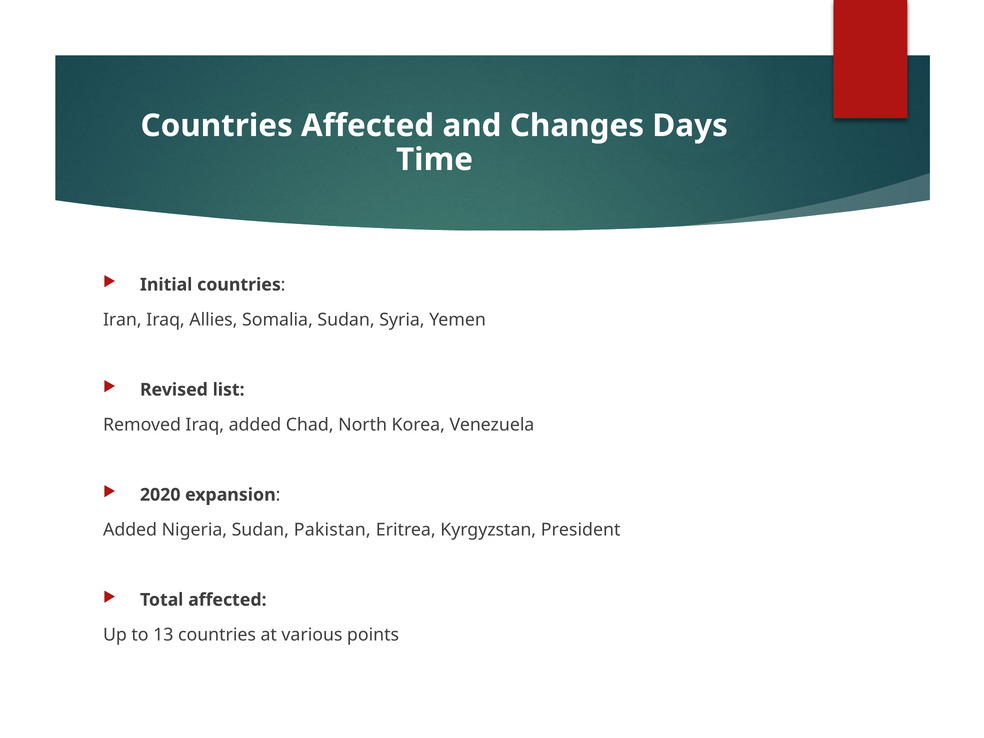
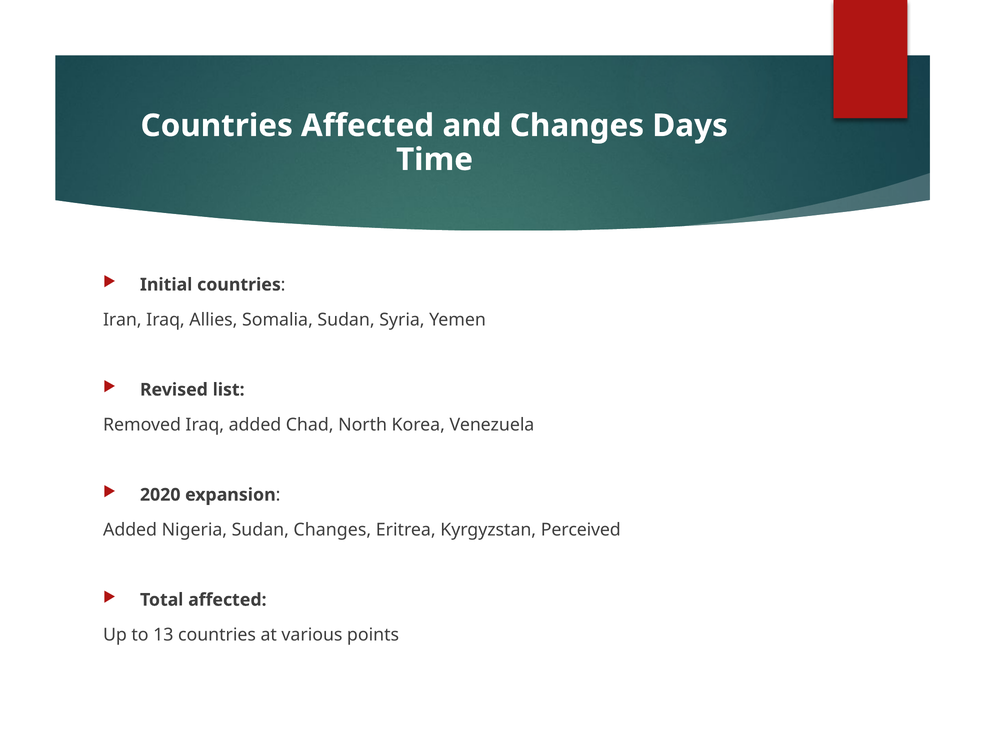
Sudan Pakistan: Pakistan -> Changes (332, 530)
President: President -> Perceived (581, 530)
